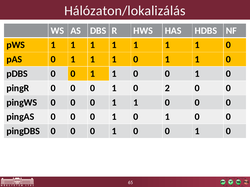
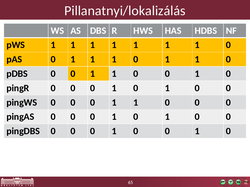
Hálózaton/lokalizálás: Hálózaton/lokalizálás -> Pillanatnyi/lokalizálás (125, 11)
2: 2 -> 1 (167, 88)
